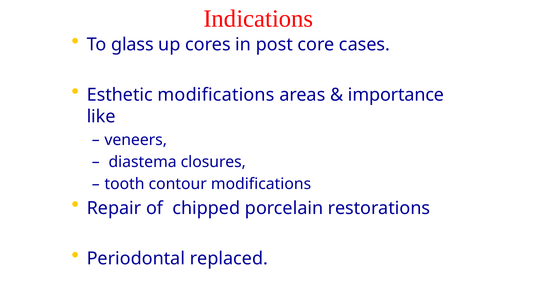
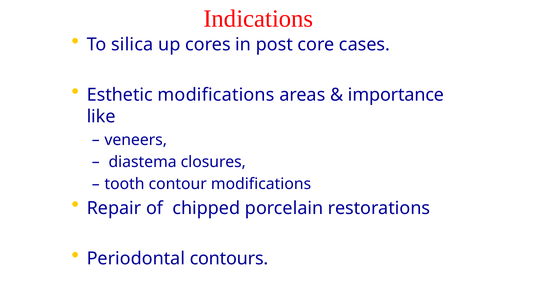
glass: glass -> silica (132, 44)
replaced: replaced -> contours (229, 258)
